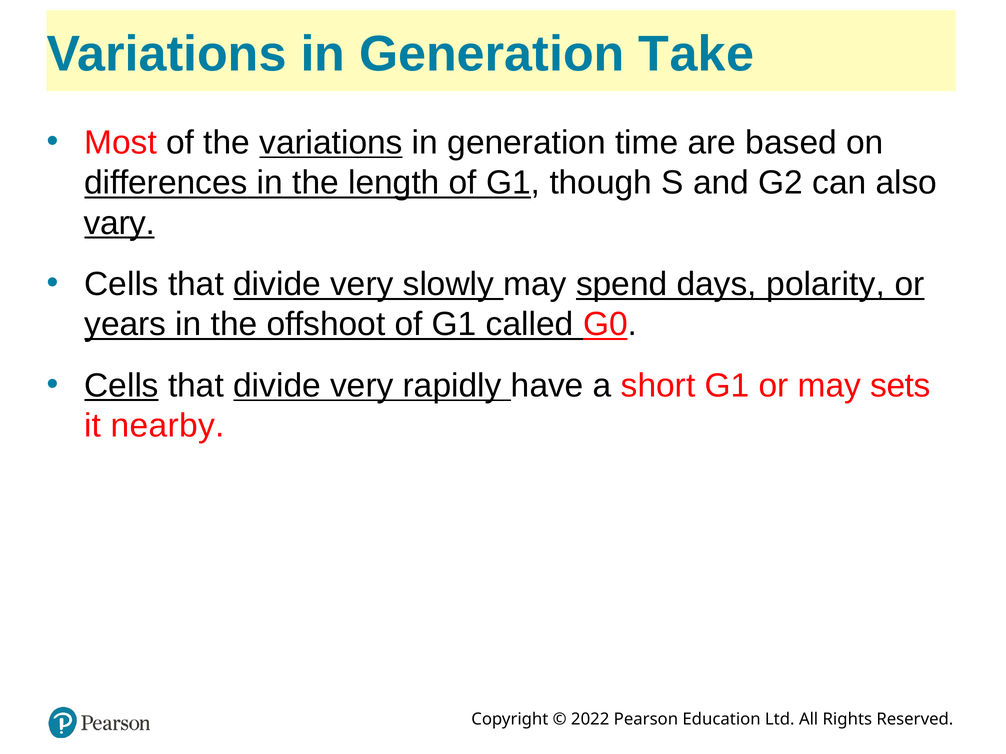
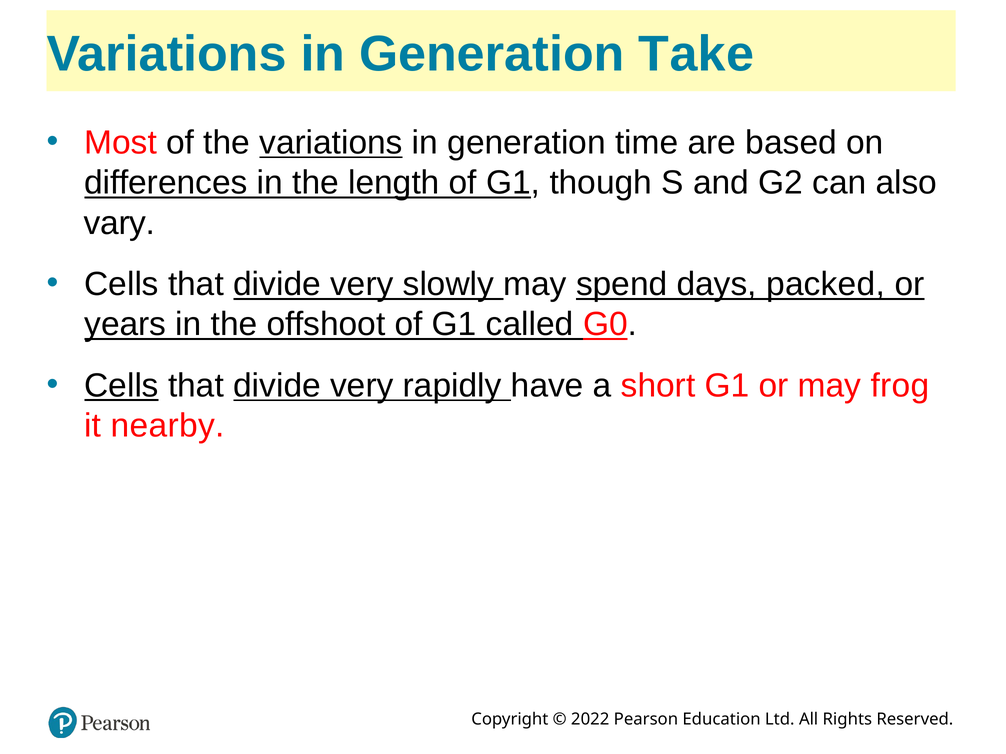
vary underline: present -> none (119, 223)
polarity: polarity -> packed (826, 284)
sets: sets -> frog (900, 386)
